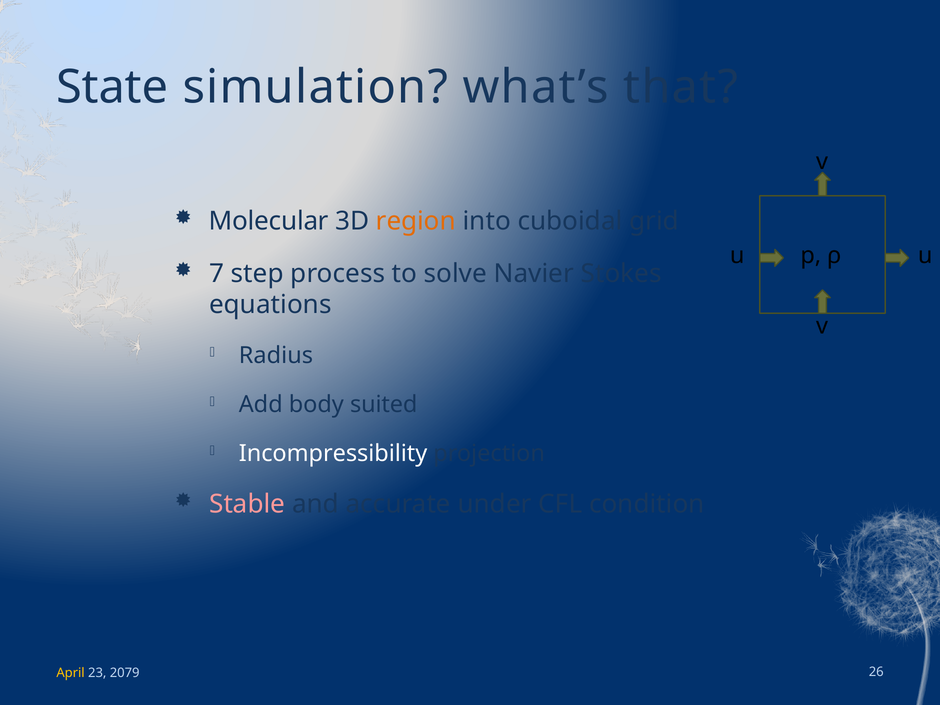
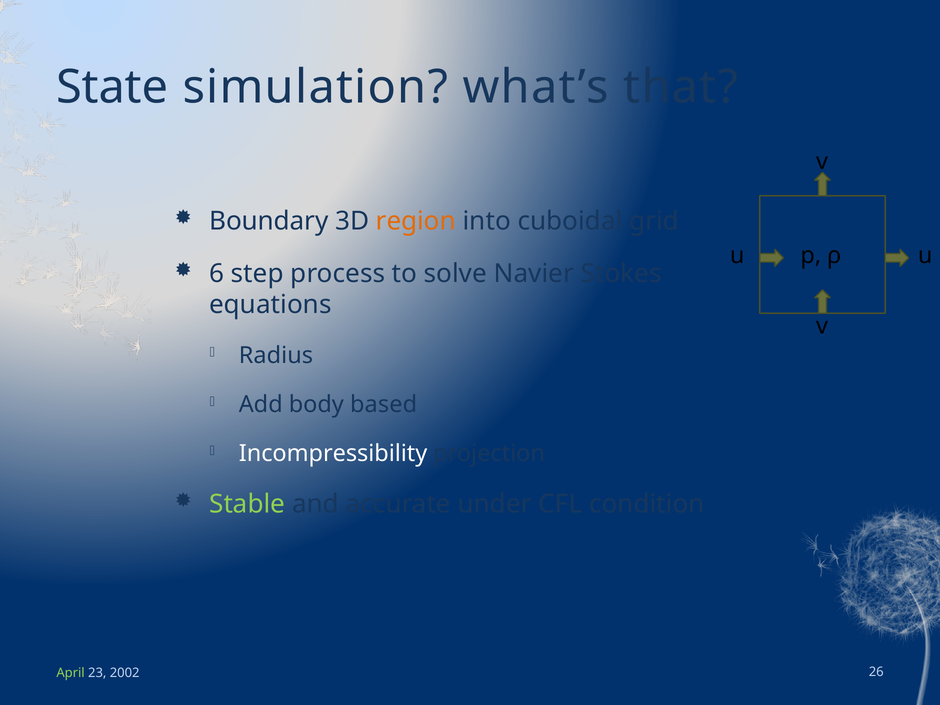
Molecular: Molecular -> Boundary (269, 221)
7: 7 -> 6 (217, 273)
suited: suited -> based (384, 404)
Stable colour: pink -> light green (247, 504)
April colour: yellow -> light green (71, 673)
2079: 2079 -> 2002 (125, 673)
